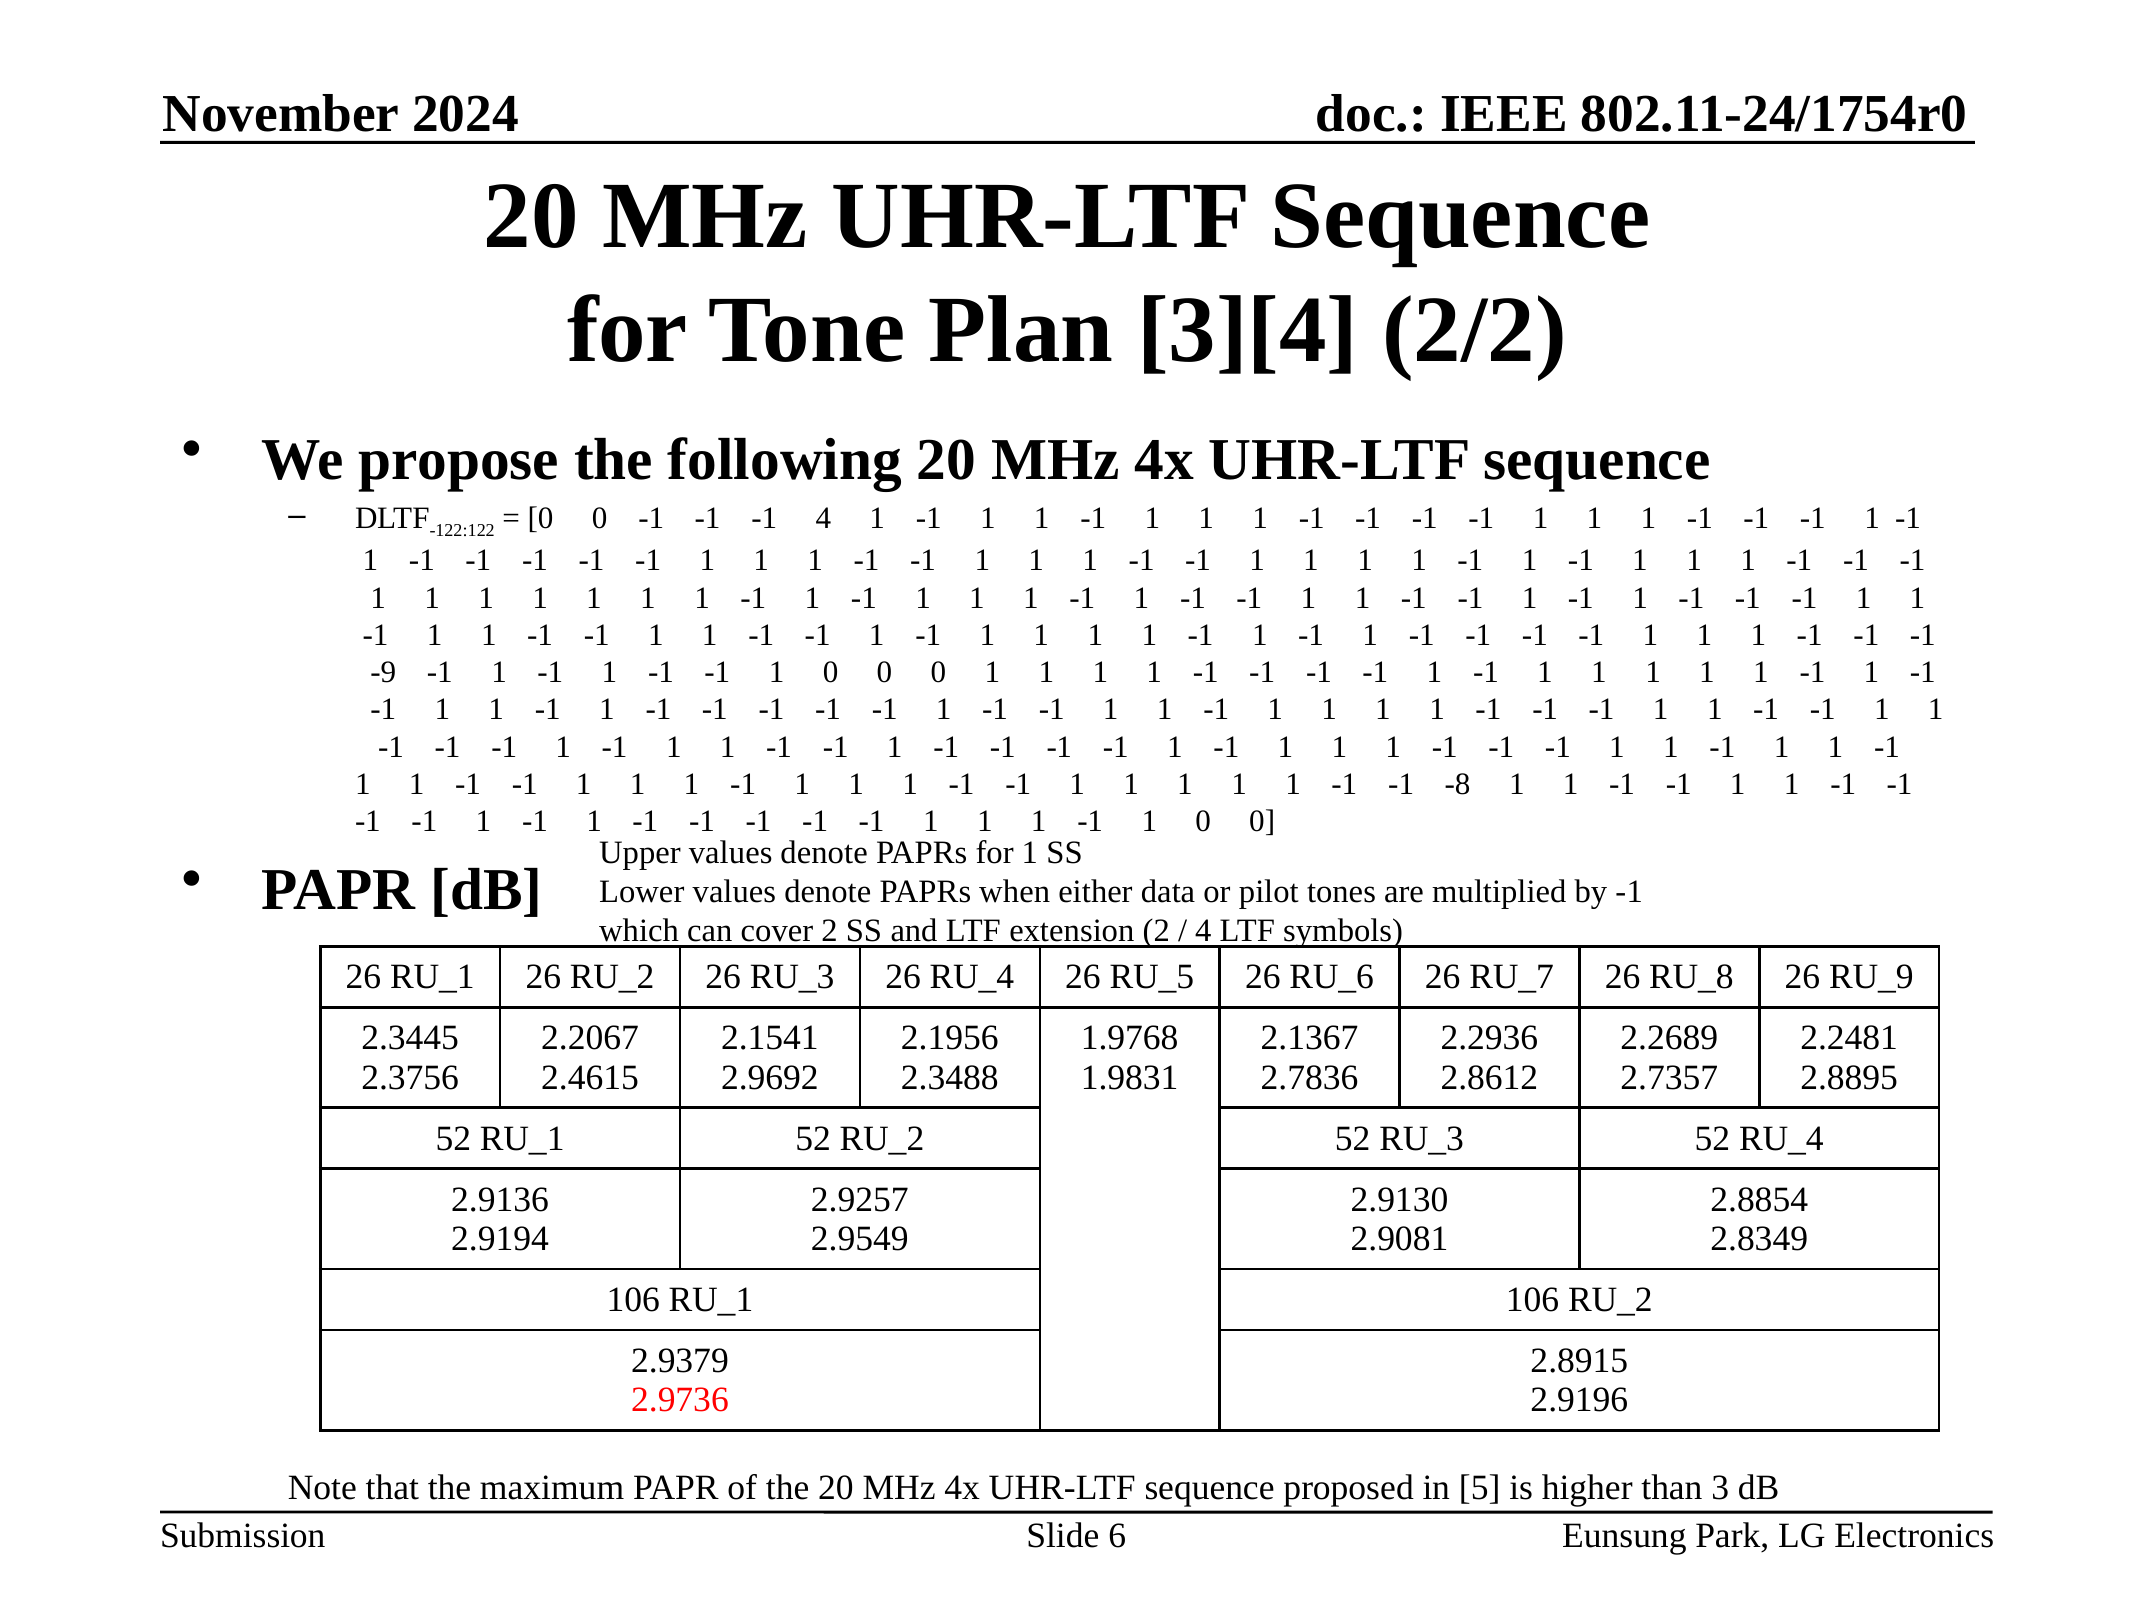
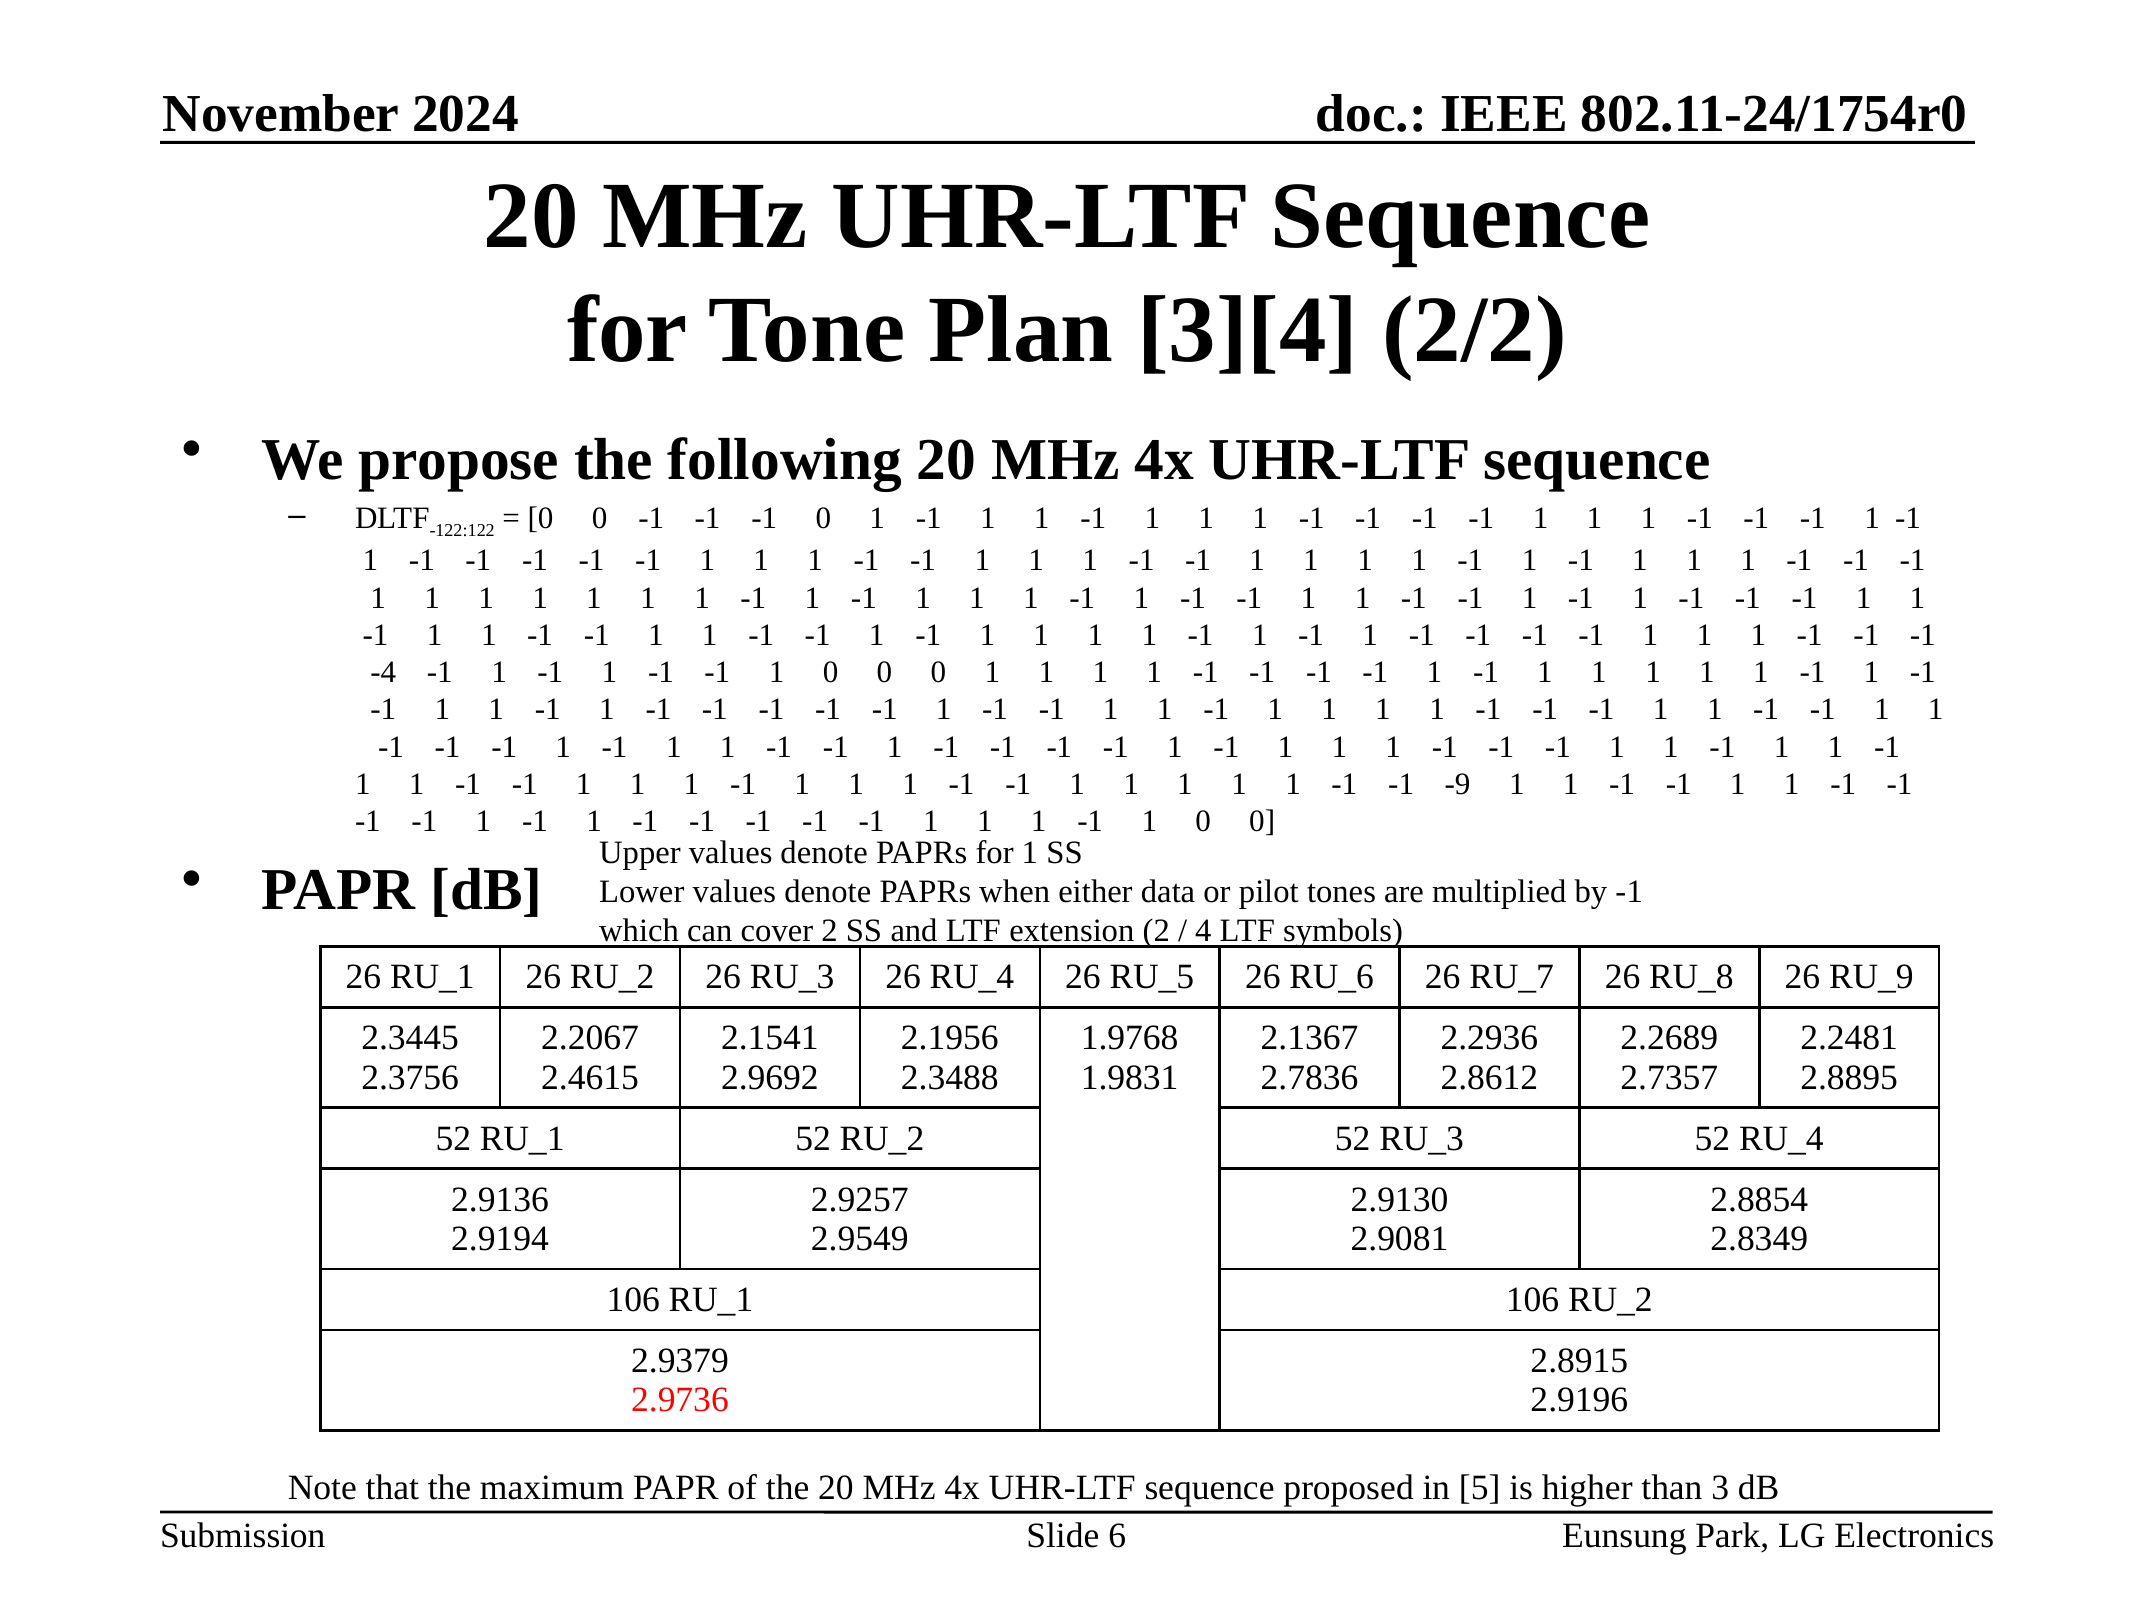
-1 4: 4 -> 0 (823, 518)
-9: -9 -> -4 (383, 673)
-8: -8 -> -9 (1458, 784)
